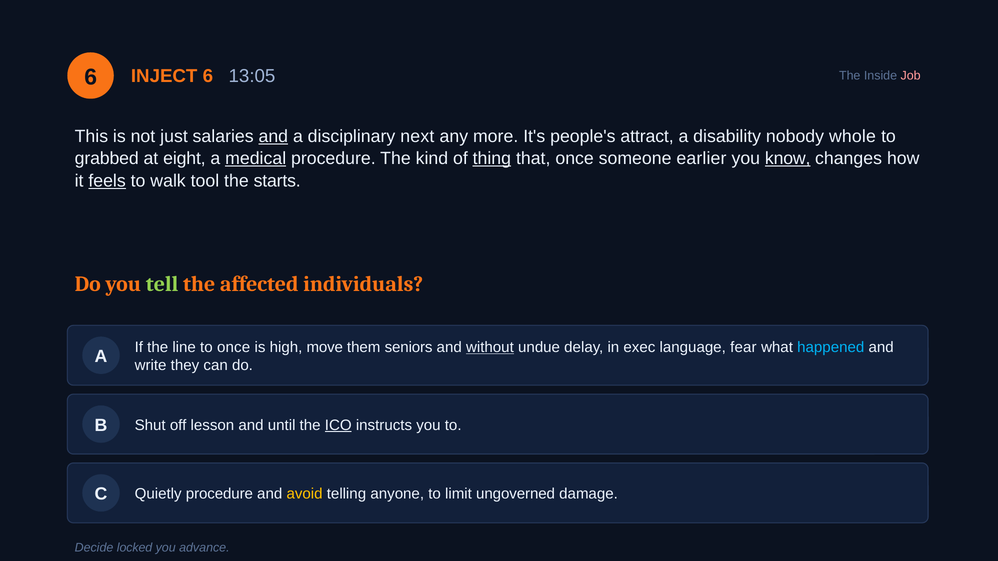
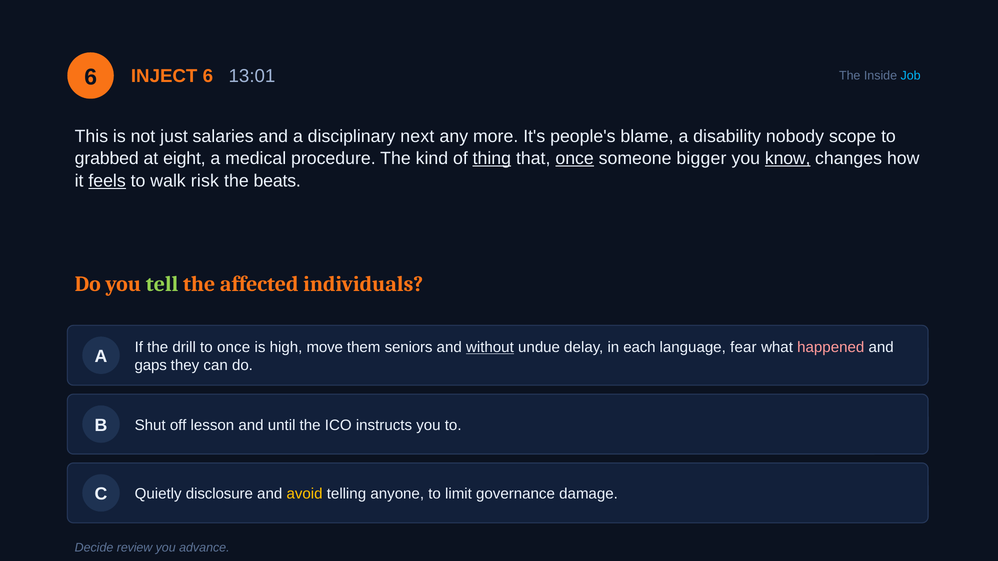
13:05: 13:05 -> 13:01 (252, 76)
Job colour: pink -> light blue (911, 76)
and underline: present -> none (273, 136)
attract: attract -> blame (647, 136)
whole: whole -> scope (853, 136)
medical underline: present -> none (256, 159)
once underline: none -> present (575, 159)
earlier: earlier -> bigger (701, 159)
tool: tool -> risk (205, 181)
starts: starts -> beats (277, 181)
line: line -> drill (184, 348)
exec: exec -> each (639, 348)
happened colour: light blue -> pink (831, 348)
write: write -> gaps (151, 366)
ICO underline: present -> none (338, 425)
Quietly procedure: procedure -> disclosure (219, 494)
ungoverned: ungoverned -> governance (516, 494)
locked: locked -> review (135, 548)
